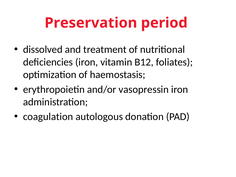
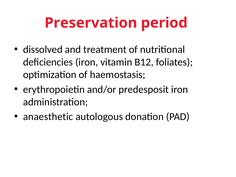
vasopressin: vasopressin -> predesposit (144, 89)
coagulation: coagulation -> anaesthetic (48, 117)
